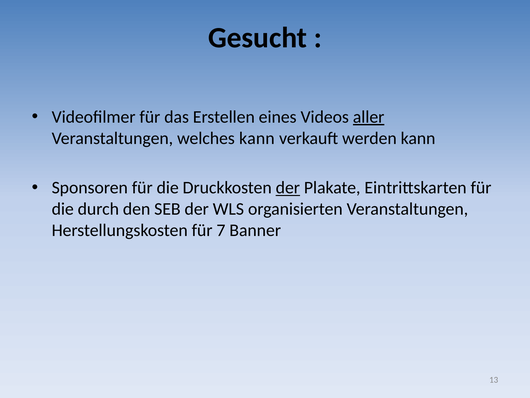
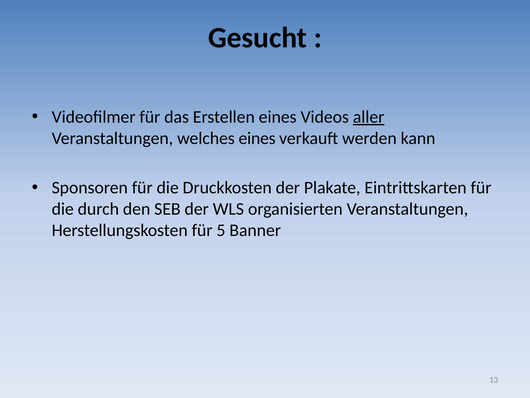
welches kann: kann -> eines (257, 138)
der underline: present -> none (288, 188)
7: 7 -> 5 (221, 230)
